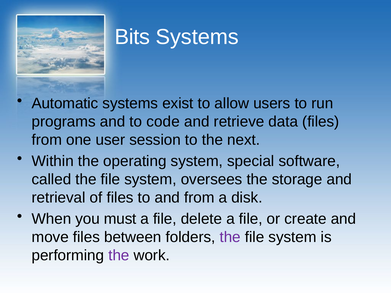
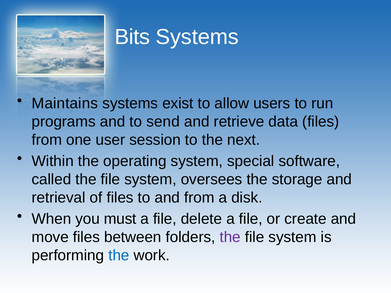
Automatic: Automatic -> Maintains (65, 103)
code: code -> send (163, 122)
the colour: purple -> blue (119, 256)
